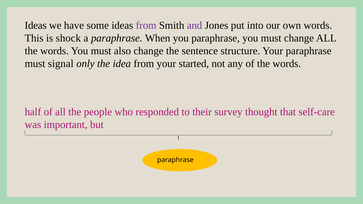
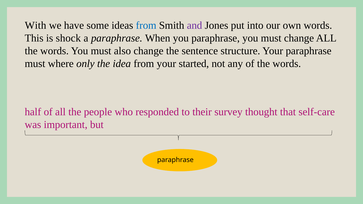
Ideas: Ideas -> With (36, 26)
from colour: purple -> blue (146, 26)
signal: signal -> where (61, 64)
